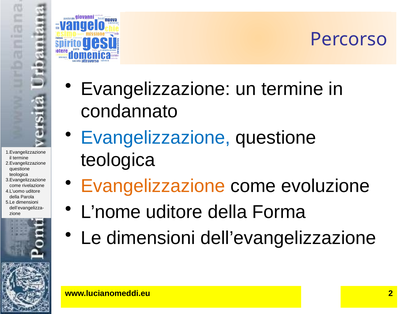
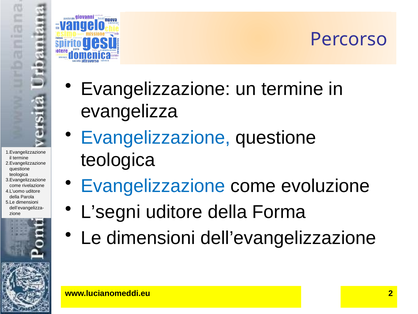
condannato: condannato -> evangelizza (129, 111)
Evangelizzazione colour: orange -> blue (153, 186)
L’nome: L’nome -> L’segni (111, 212)
